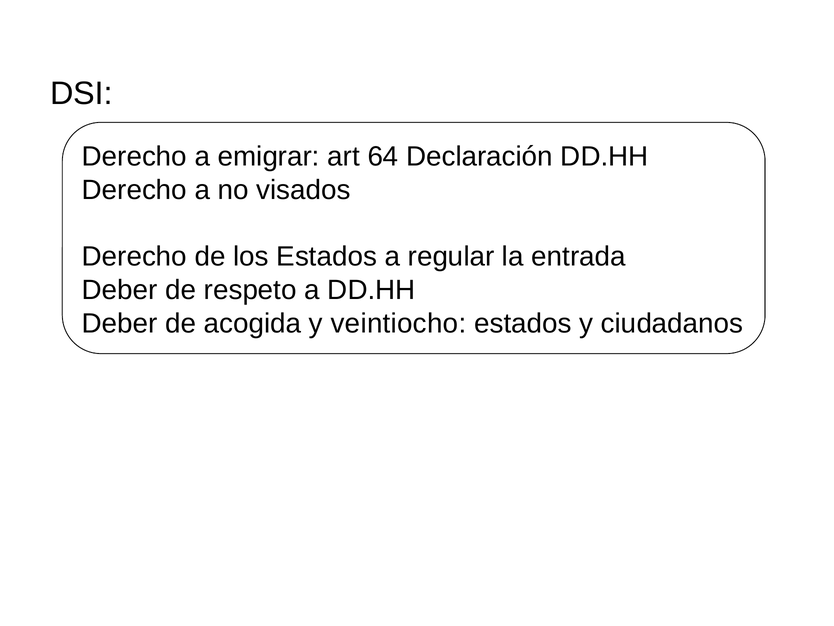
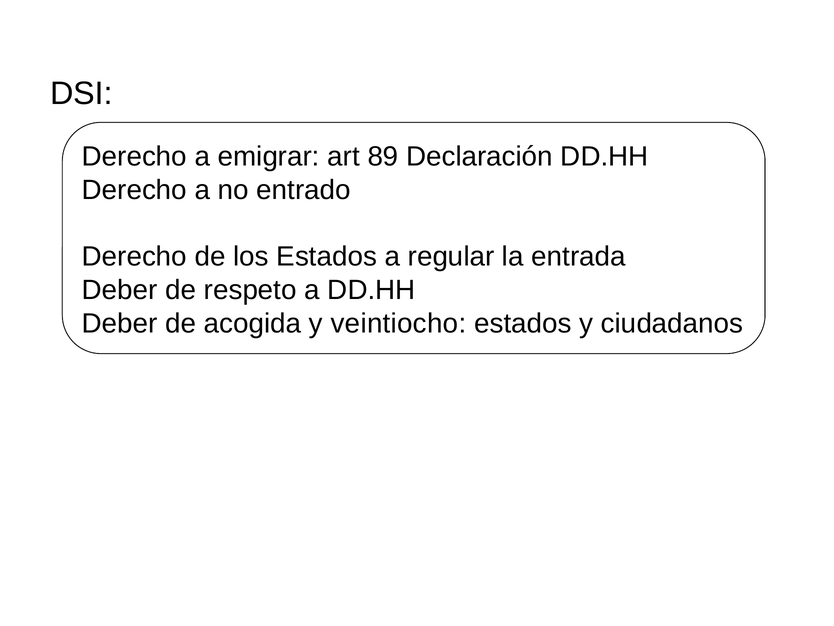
64: 64 -> 89 (383, 156)
visados: visados -> entrado (304, 190)
